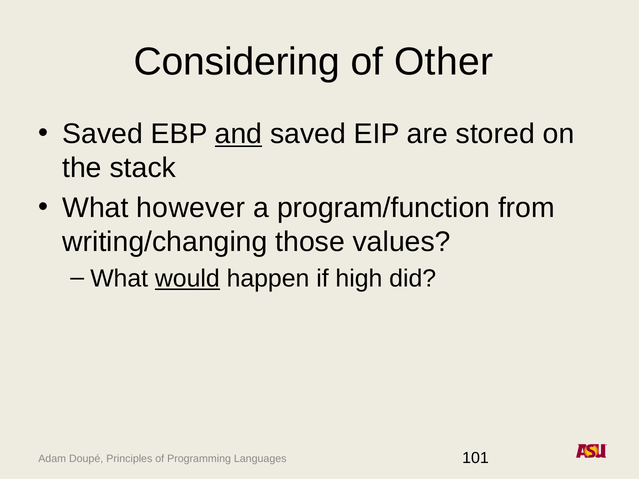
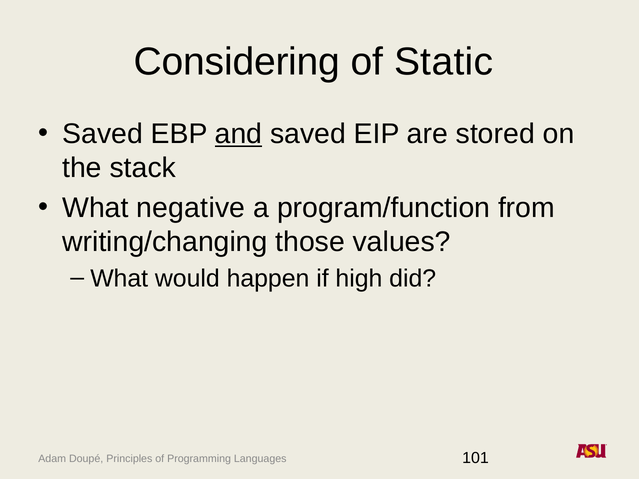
Other: Other -> Static (444, 62)
however: however -> negative (191, 208)
would underline: present -> none (187, 279)
